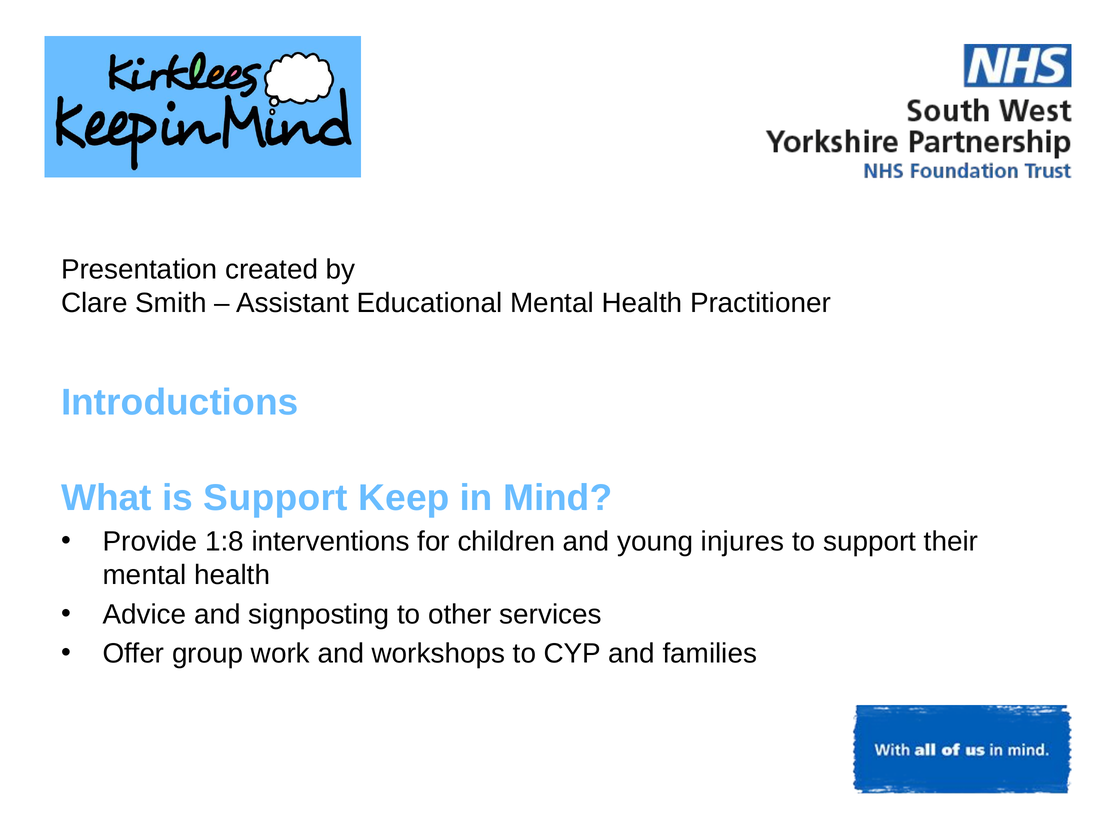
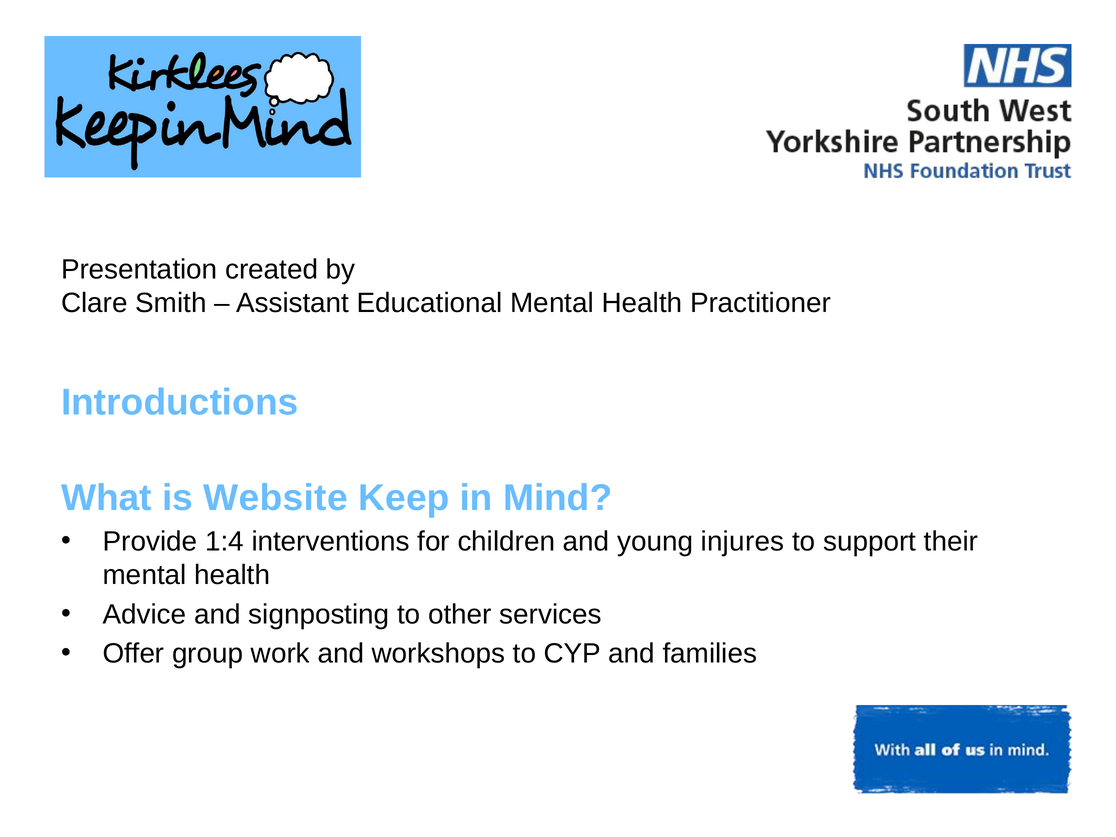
is Support: Support -> Website (276, 498)
1:8: 1:8 -> 1:4 (224, 542)
